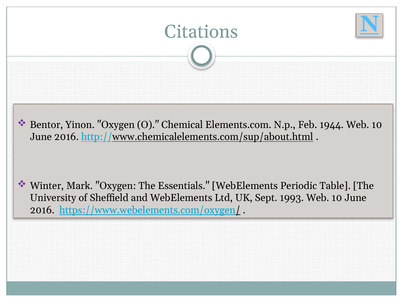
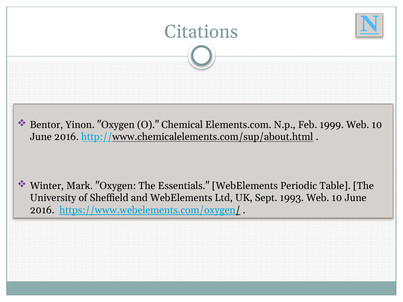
1944: 1944 -> 1999 (332, 125)
